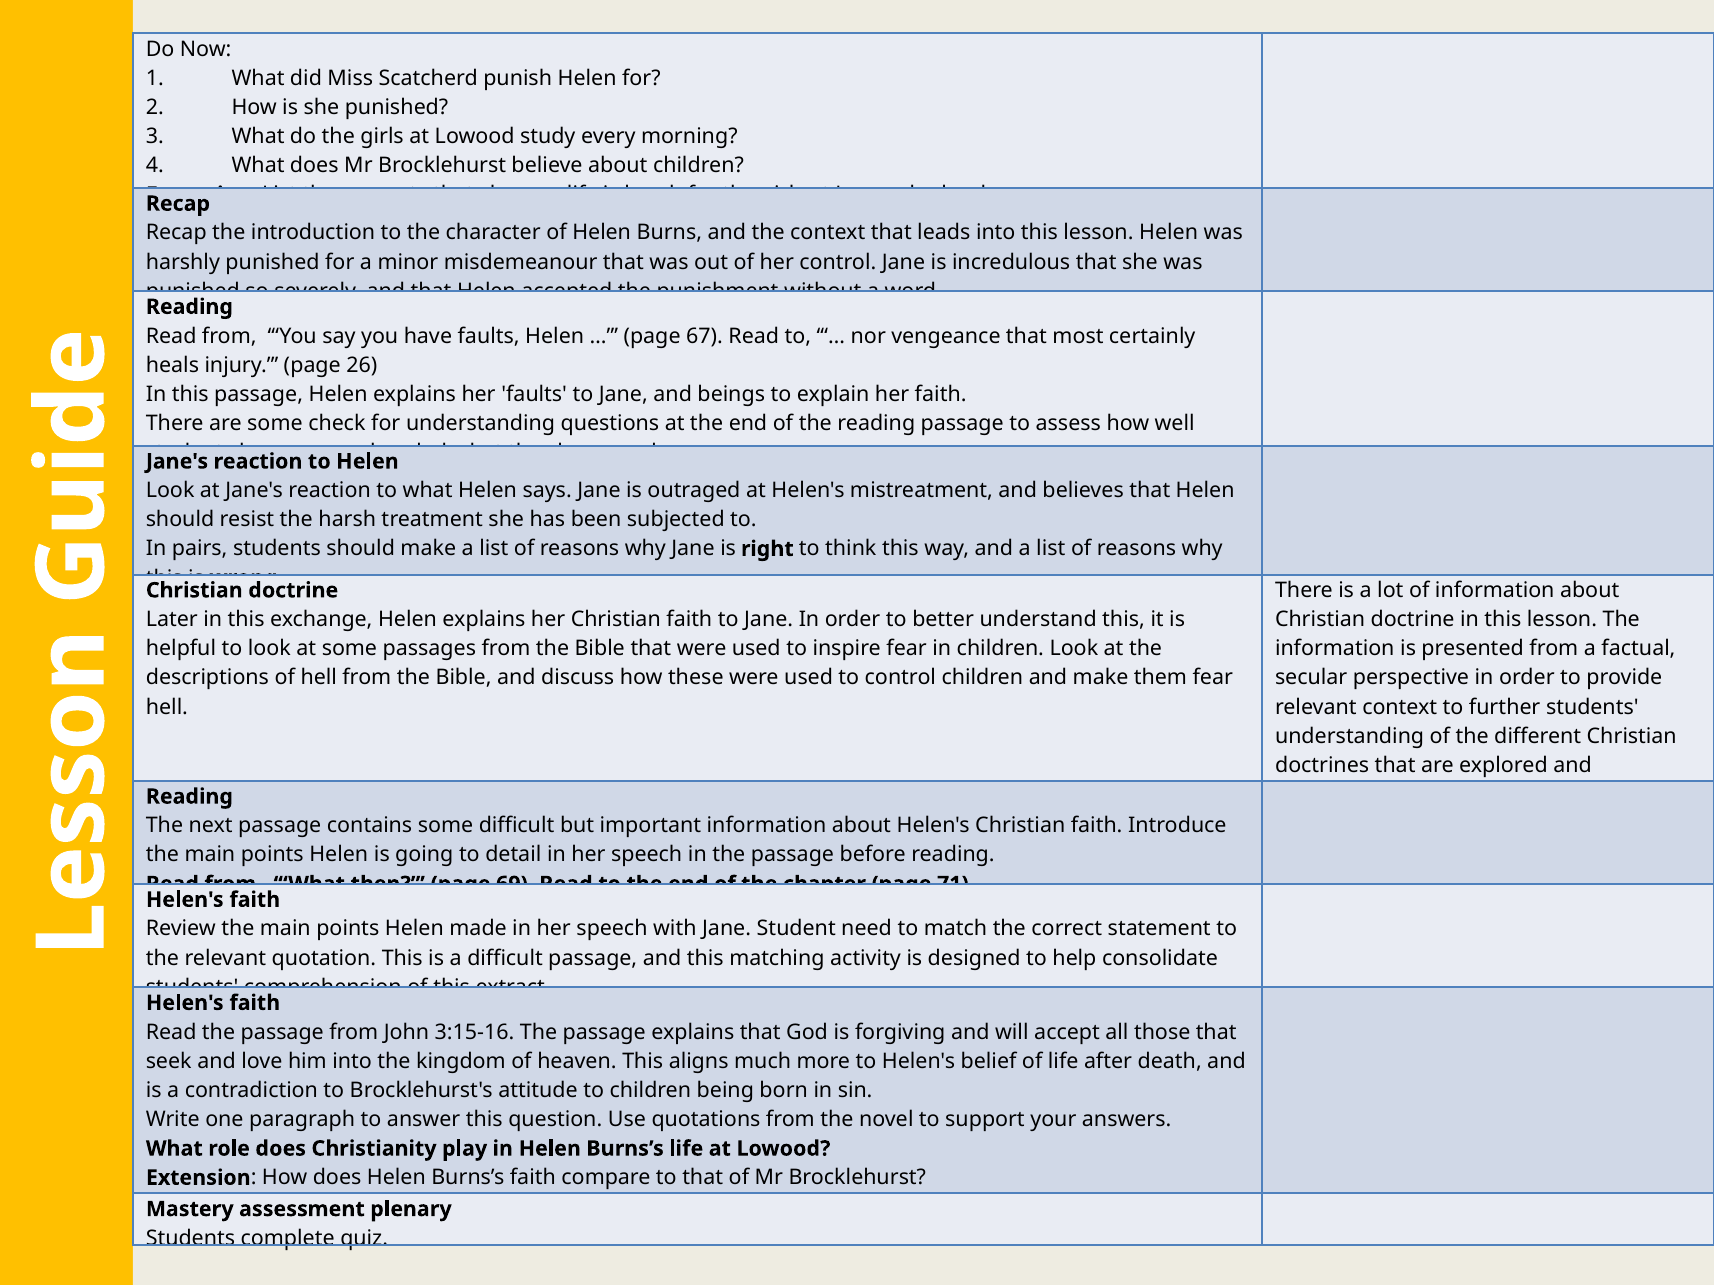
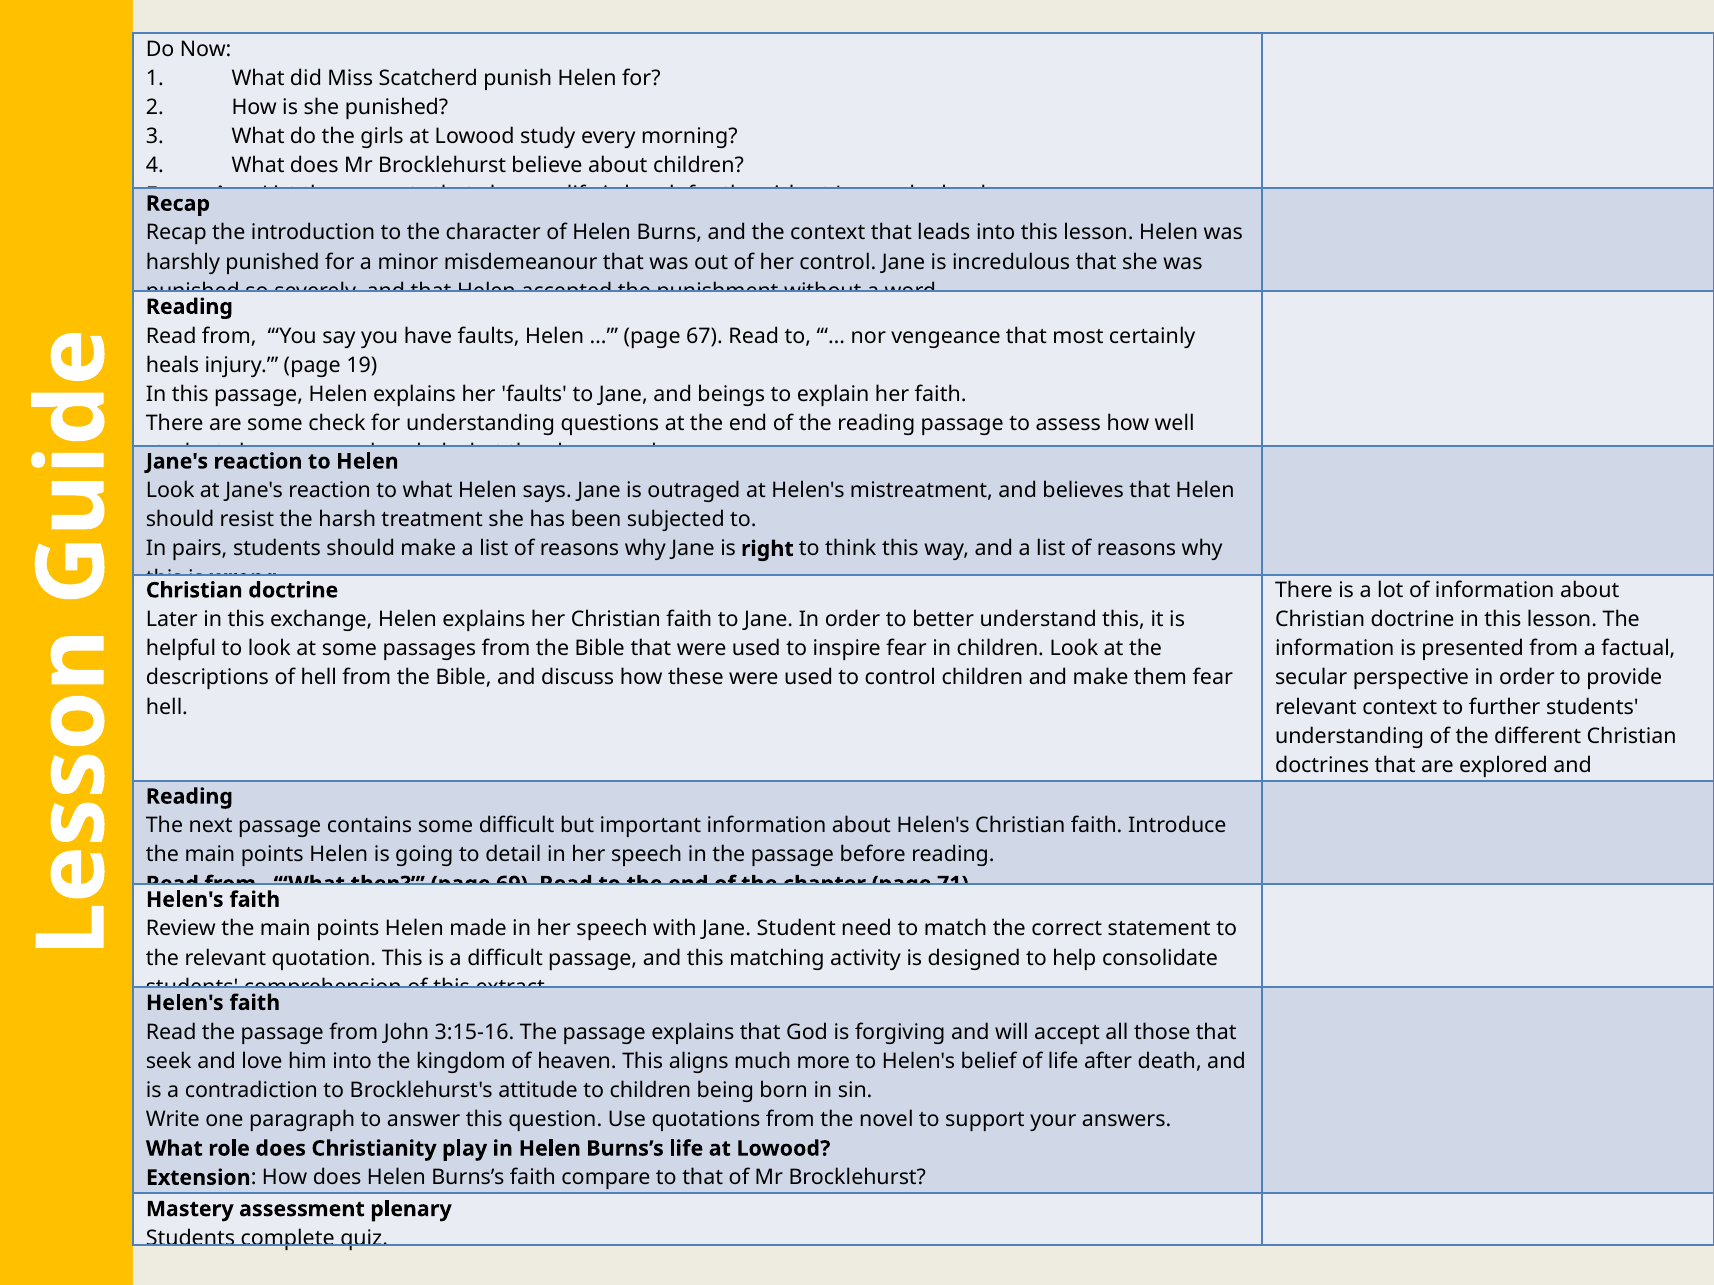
26: 26 -> 19 (362, 365)
